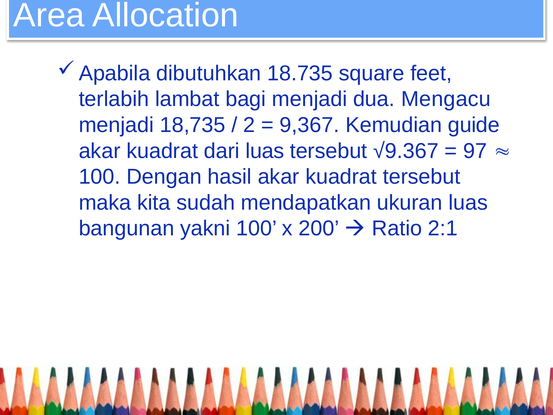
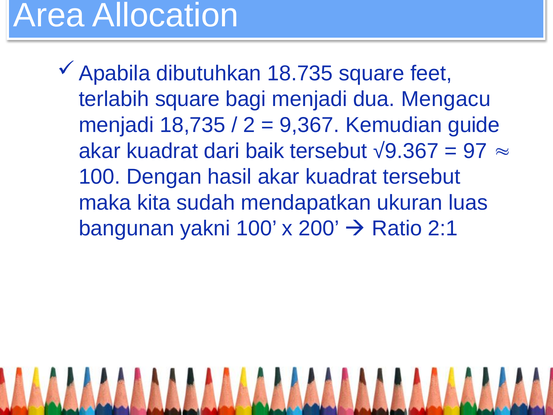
terlabih lambat: lambat -> square (187, 99)
dari luas: luas -> baik (265, 151)
